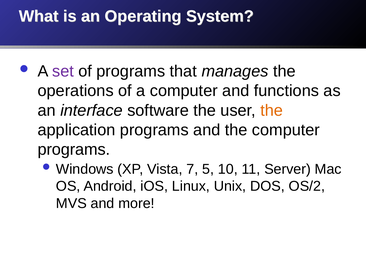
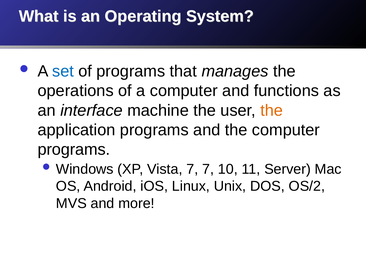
set colour: purple -> blue (63, 71)
software: software -> machine (158, 110)
7 5: 5 -> 7 (208, 169)
